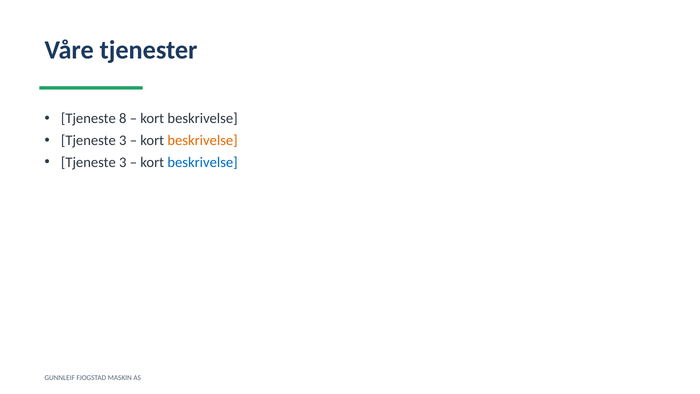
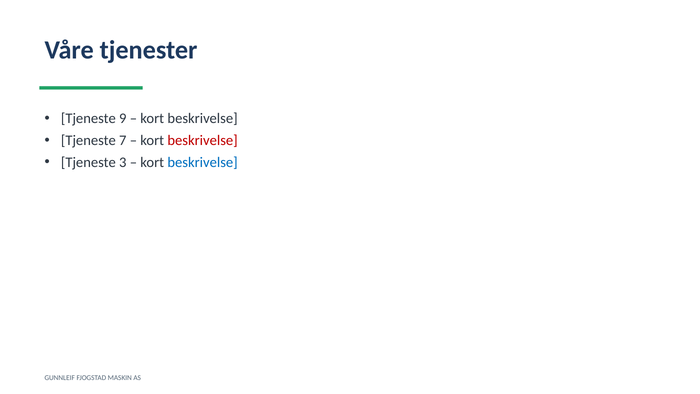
8: 8 -> 9 (123, 119)
3: 3 -> 7 (123, 140)
beskrivelse colour: orange -> red (203, 140)
